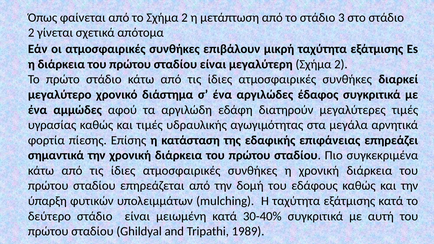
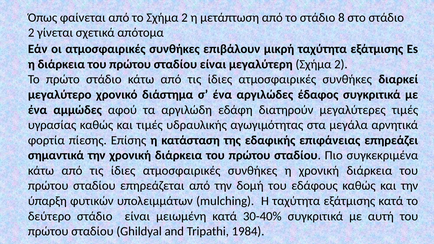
3: 3 -> 8 (341, 18)
1989: 1989 -> 1984 (248, 231)
